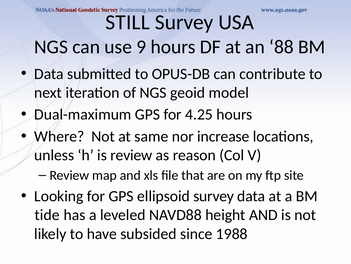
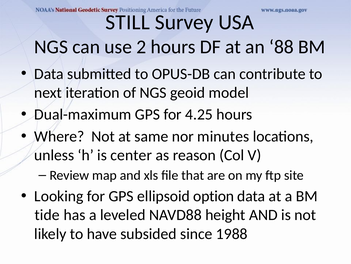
9: 9 -> 2 (141, 47)
increase: increase -> minutes (223, 136)
is review: review -> center (131, 155)
ellipsoid survey: survey -> option (214, 196)
